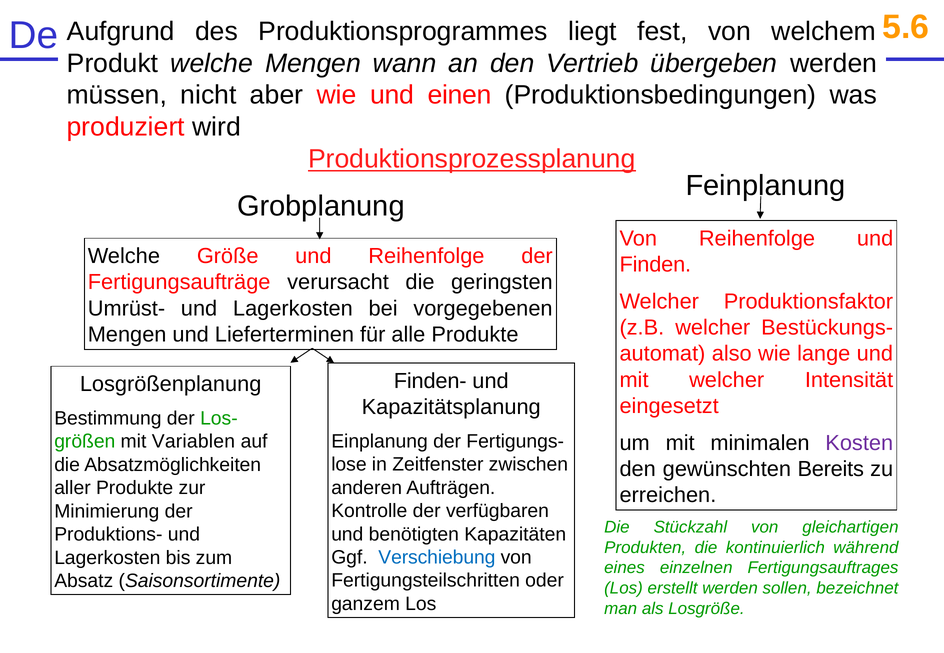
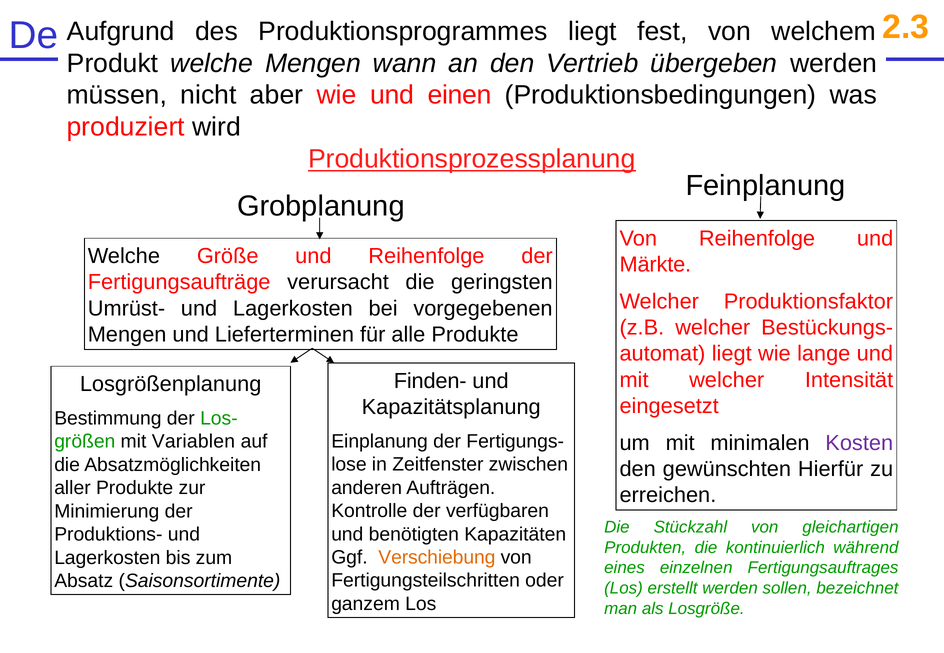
5.6: 5.6 -> 2.3 (906, 27)
Finden: Finden -> Märkte (655, 265)
also: also -> liegt (732, 354)
Bereits: Bereits -> Hierfür (831, 469)
Verschiebung colour: blue -> orange (437, 558)
